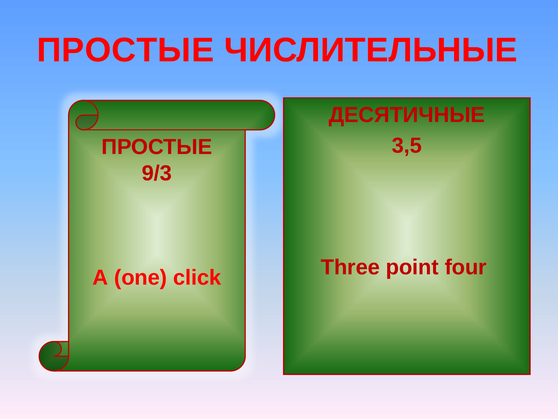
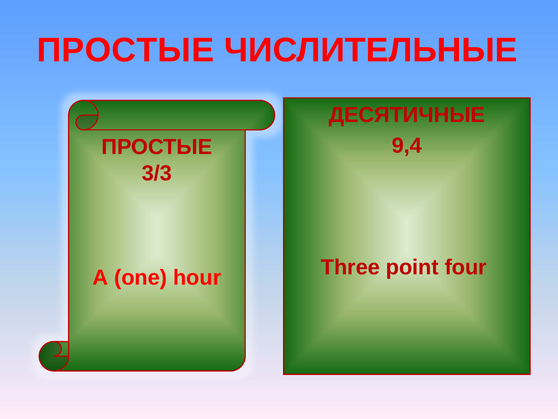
3,5: 3,5 -> 9,4 (407, 145)
9/3: 9/3 -> 3/3 (157, 173)
click: click -> hour (197, 277)
